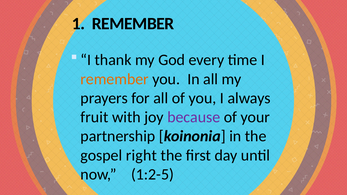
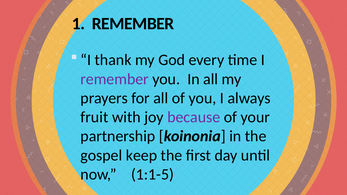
remember colour: orange -> purple (115, 79)
right: right -> keep (142, 155)
1:2-5: 1:2-5 -> 1:1-5 (152, 175)
